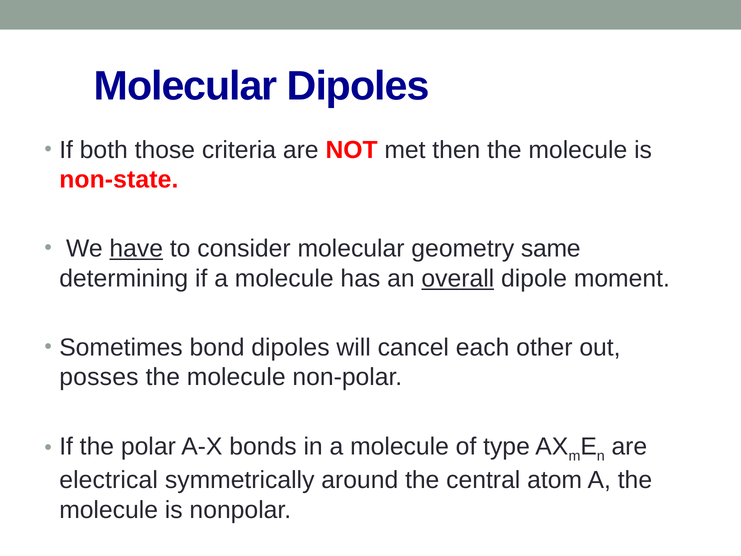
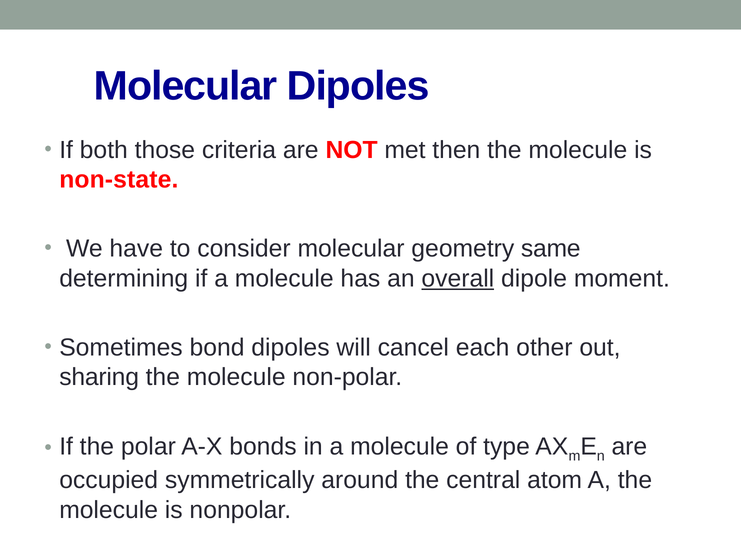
have underline: present -> none (136, 249)
posses: posses -> sharing (99, 377)
electrical: electrical -> occupied (109, 480)
